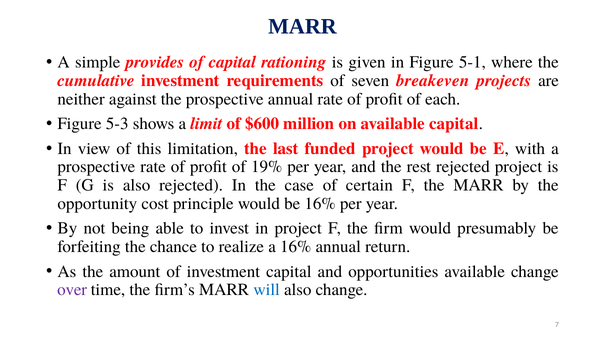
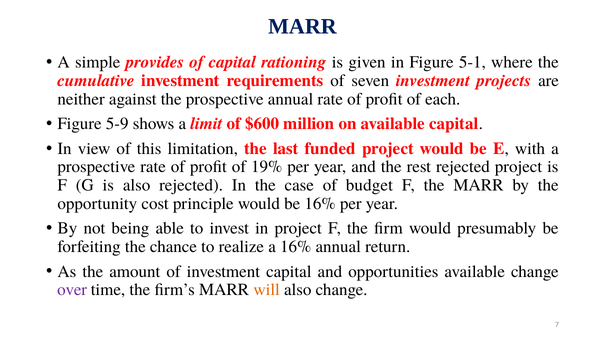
seven breakeven: breakeven -> investment (433, 81)
5-3: 5-3 -> 5-9 (117, 124)
certain: certain -> budget (369, 185)
will colour: blue -> orange (267, 290)
